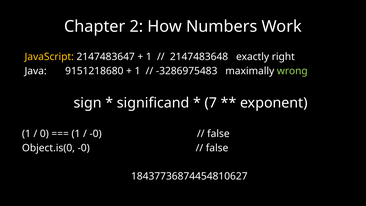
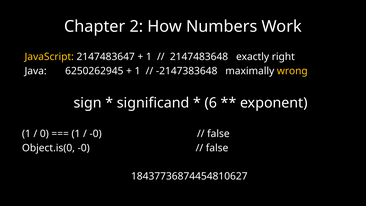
9151218680: 9151218680 -> 6250262945 (94, 71)
-3286975483: -3286975483 -> -2147383648 (187, 71)
wrong colour: light green -> yellow (292, 71)
7: 7 -> 6 (211, 103)
